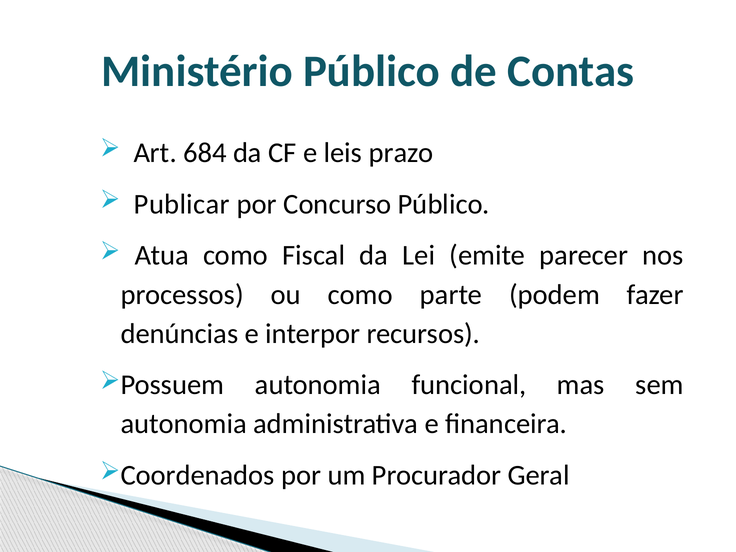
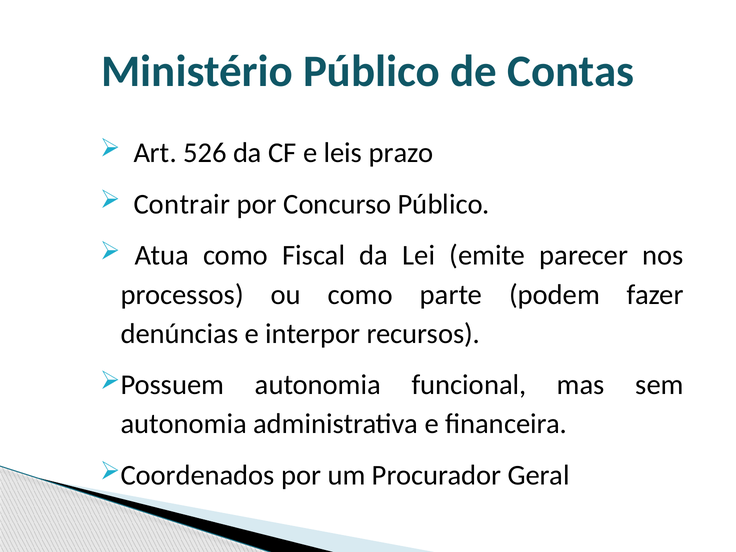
684: 684 -> 526 (205, 153)
Publicar: Publicar -> Contrair (182, 204)
